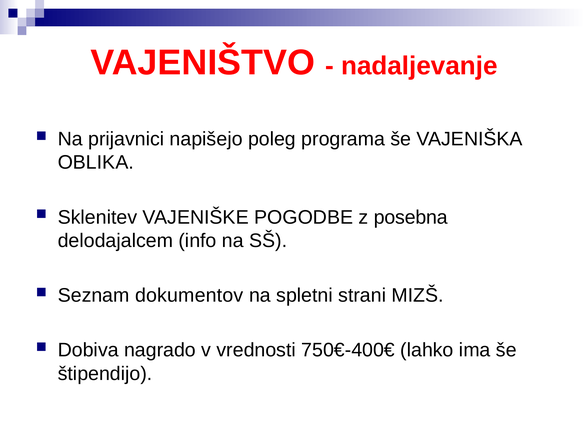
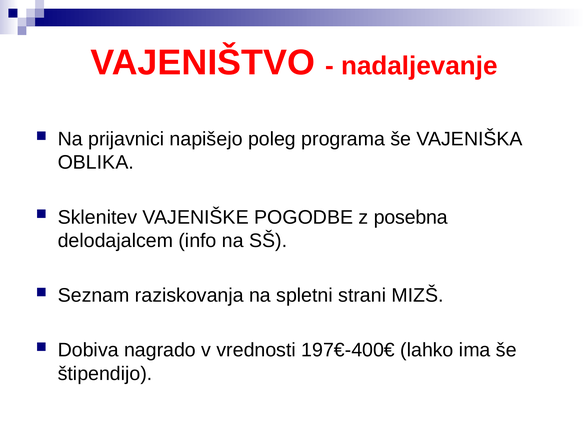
dokumentov: dokumentov -> raziskovanja (189, 296)
750€-400€: 750€-400€ -> 197€-400€ (348, 350)
